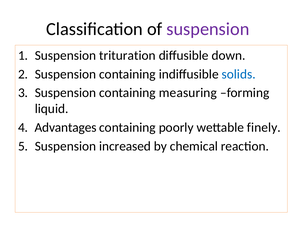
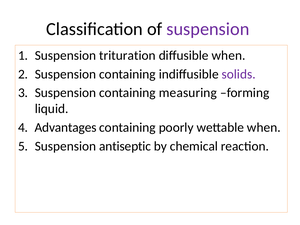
diffusible down: down -> when (229, 55)
solids colour: blue -> purple (239, 74)
wettable finely: finely -> when (264, 127)
increased: increased -> antiseptic (125, 146)
